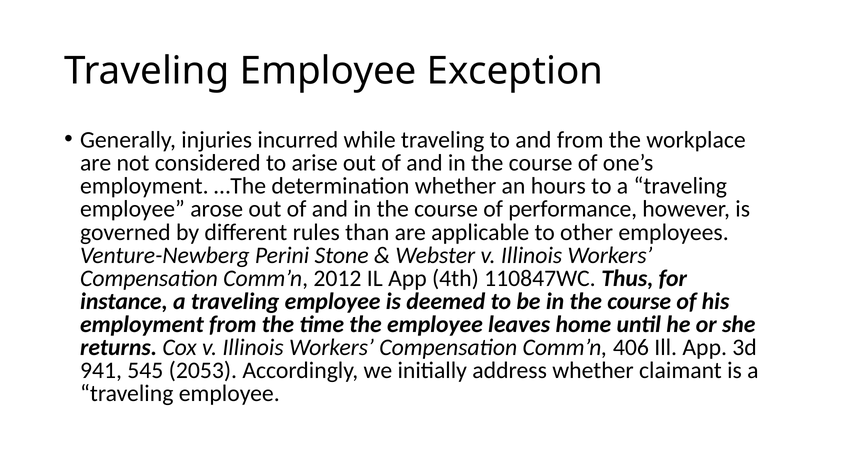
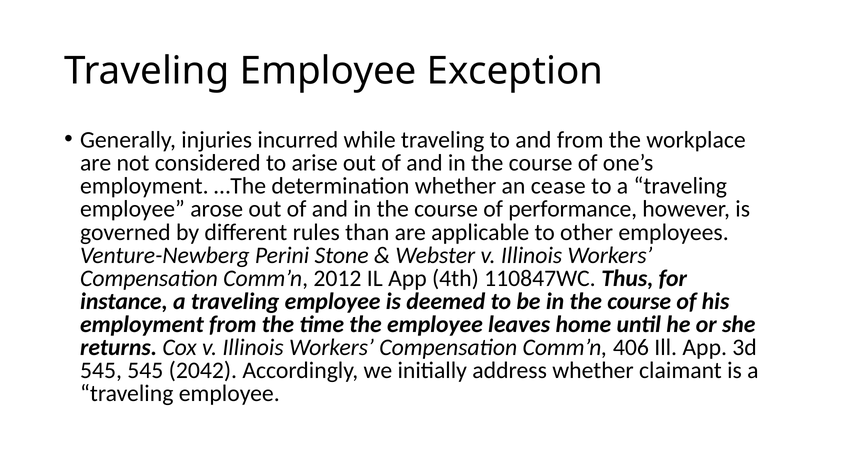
hours: hours -> cease (558, 186)
941: 941 -> 545 (101, 371)
2053: 2053 -> 2042 (203, 371)
